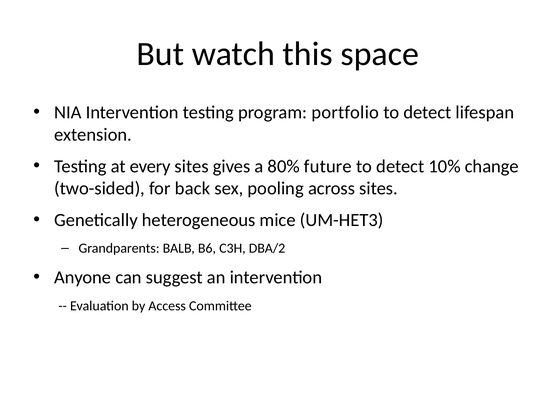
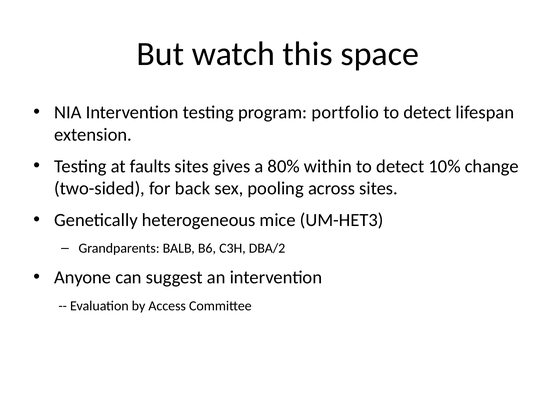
every: every -> faults (150, 166)
future: future -> within (328, 166)
